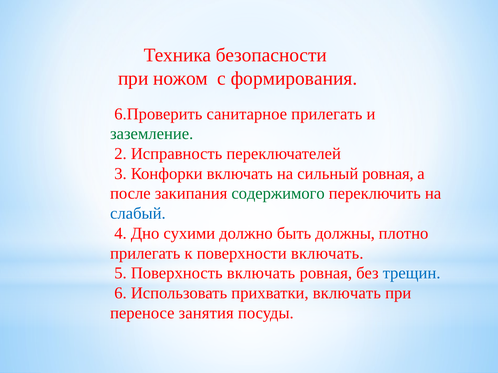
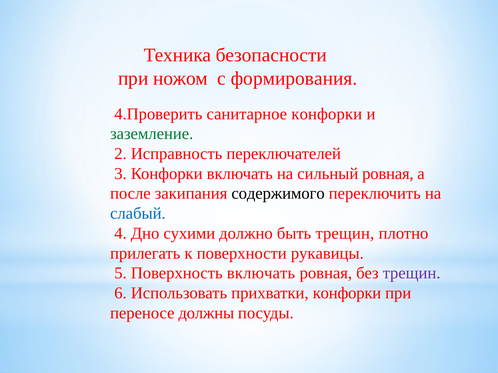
6.Проверить: 6.Проверить -> 4.Проверить (158, 114)
санитарное прилегать: прилегать -> конфорки (327, 114)
содержимого colour: green -> black (278, 194)
быть должны: должны -> трещин (345, 234)
поверхности включать: включать -> рукавицы (327, 254)
трещин colour: blue -> purple (412, 273)
прихватки включать: включать -> конфорки (347, 293)
занятия: занятия -> должны (206, 313)
